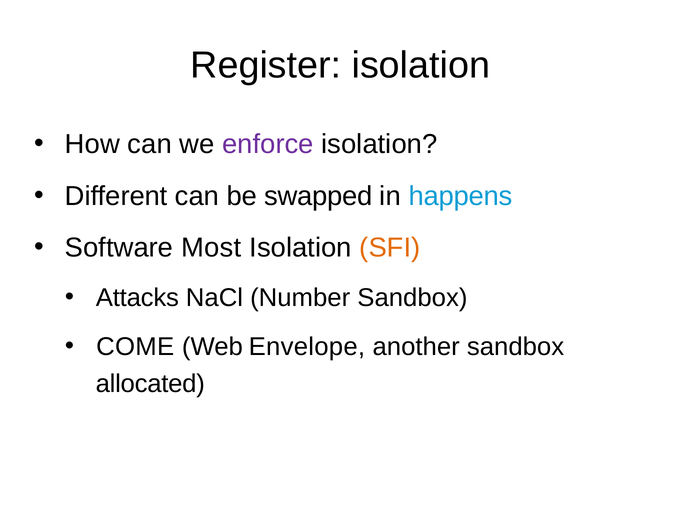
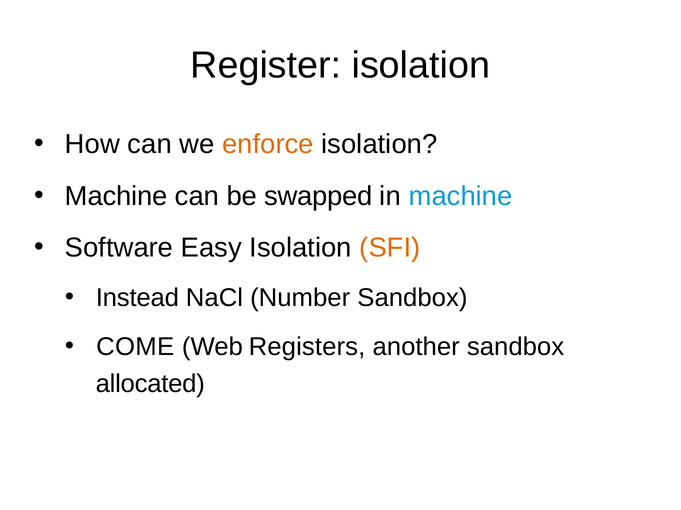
enforce colour: purple -> orange (268, 145)
Different: Different -> Machine (116, 196)
in happens: happens -> machine (461, 196)
Most: Most -> Easy (211, 248)
Attacks: Attacks -> Instead (137, 298)
Envelope: Envelope -> Registers (307, 347)
